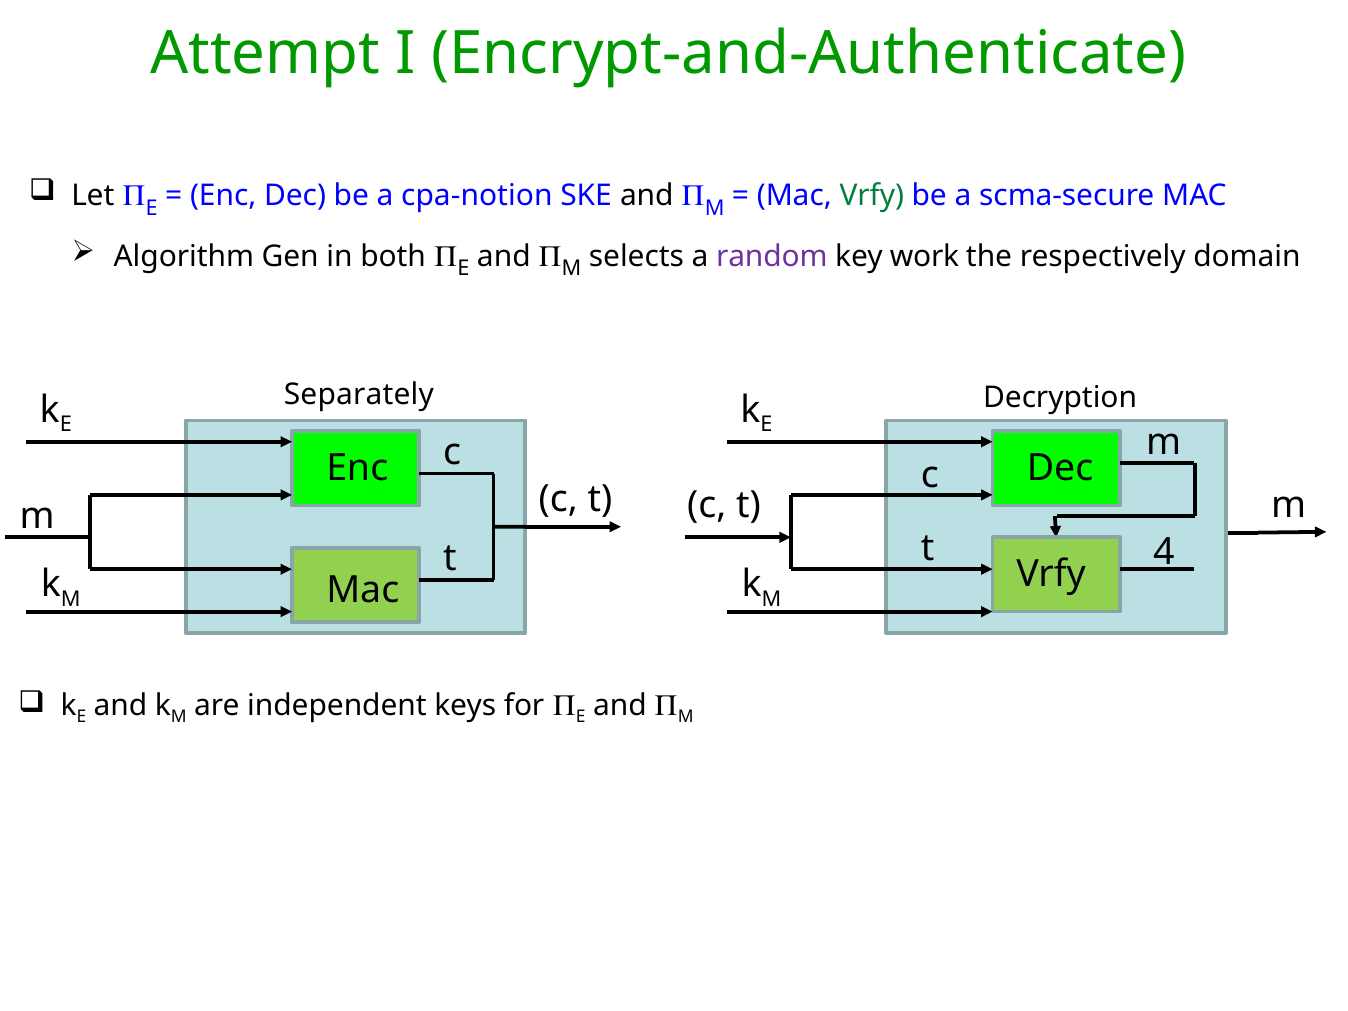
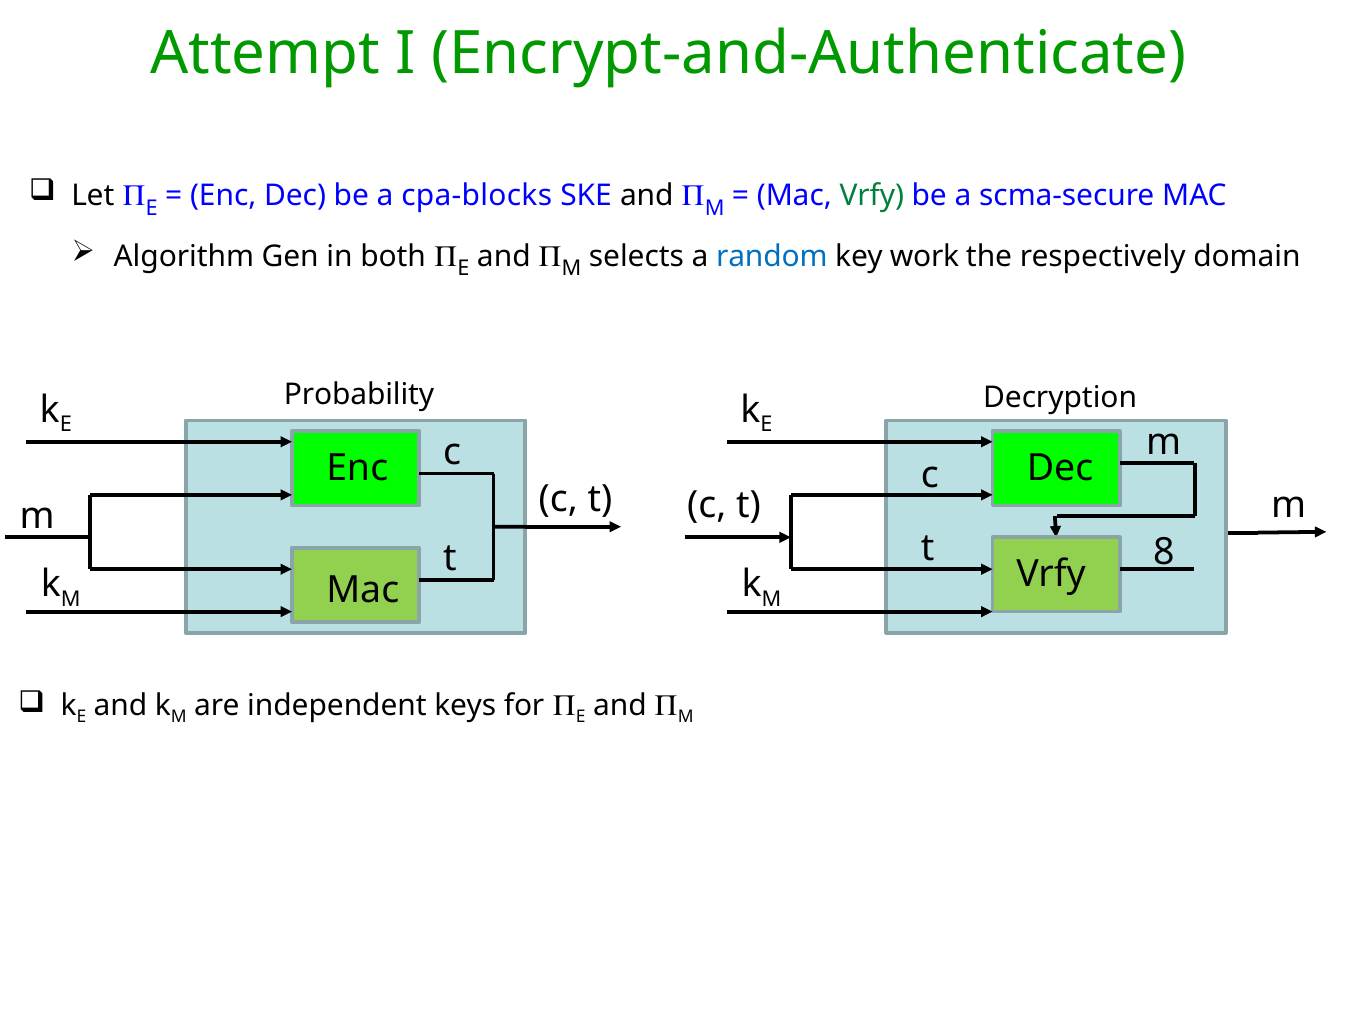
cpa-notion: cpa-notion -> cpa-blocks (477, 196)
random colour: purple -> blue (772, 256)
Separately: Separately -> Probability (359, 394)
4: 4 -> 8 (1164, 553)
